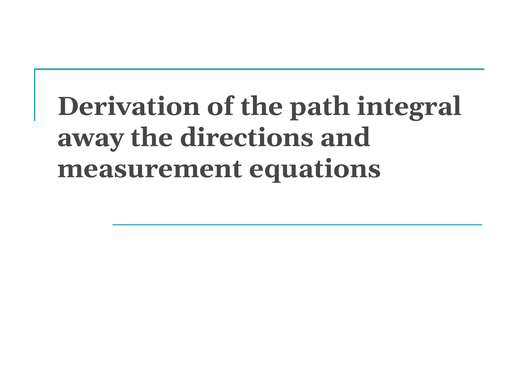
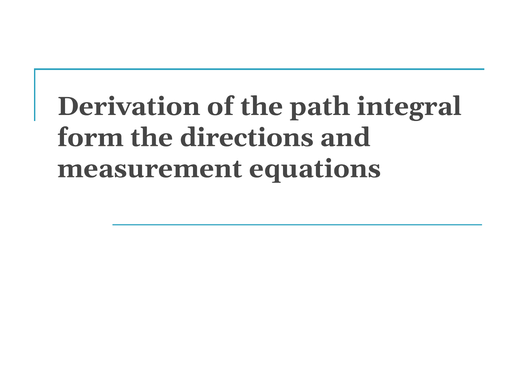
away: away -> form (90, 138)
